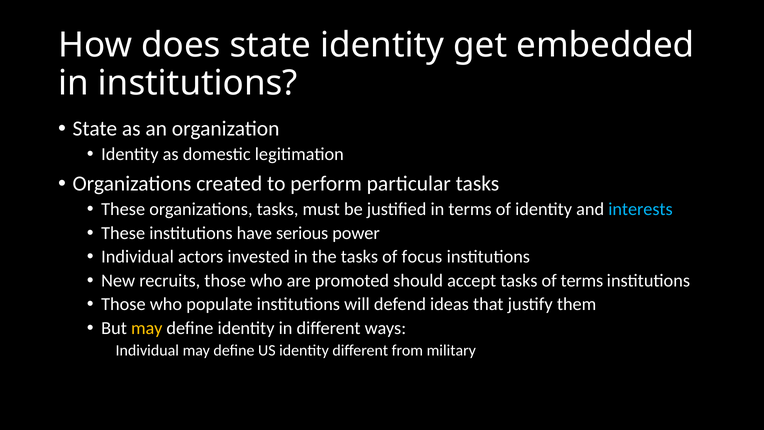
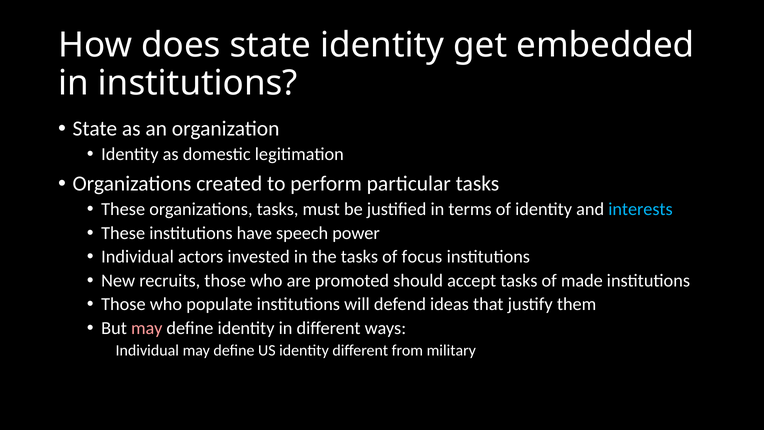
serious: serious -> speech (302, 233)
of terms: terms -> made (582, 280)
may colour: yellow -> pink (147, 328)
